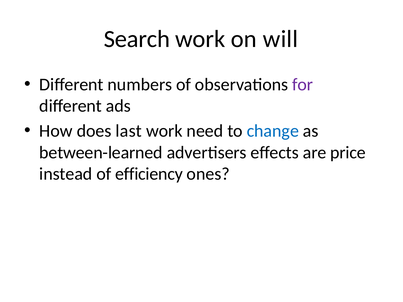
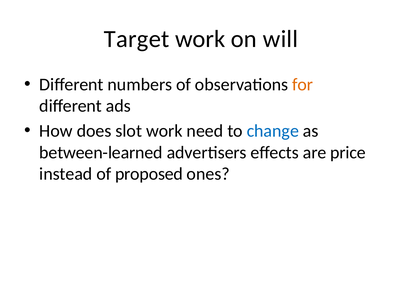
Search: Search -> Target (137, 39)
for colour: purple -> orange (303, 85)
last: last -> slot (129, 131)
efficiency: efficiency -> proposed (149, 174)
